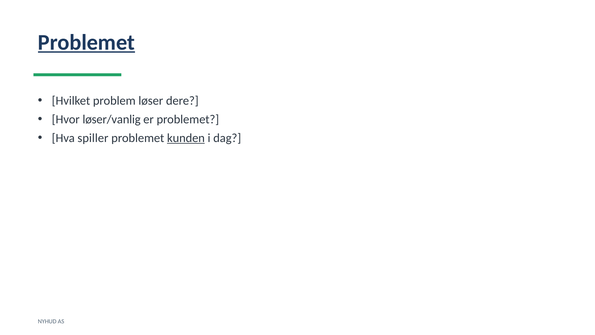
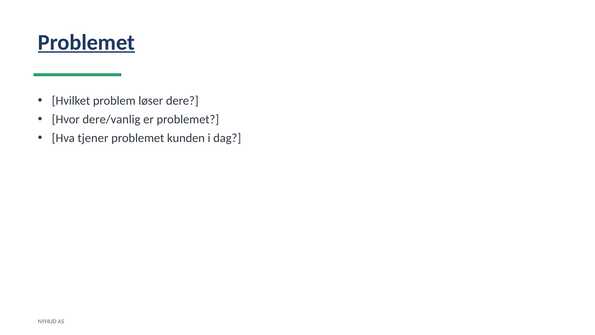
løser/vanlig: løser/vanlig -> dere/vanlig (111, 119)
spiller: spiller -> tjener (93, 138)
kunden underline: present -> none (186, 138)
